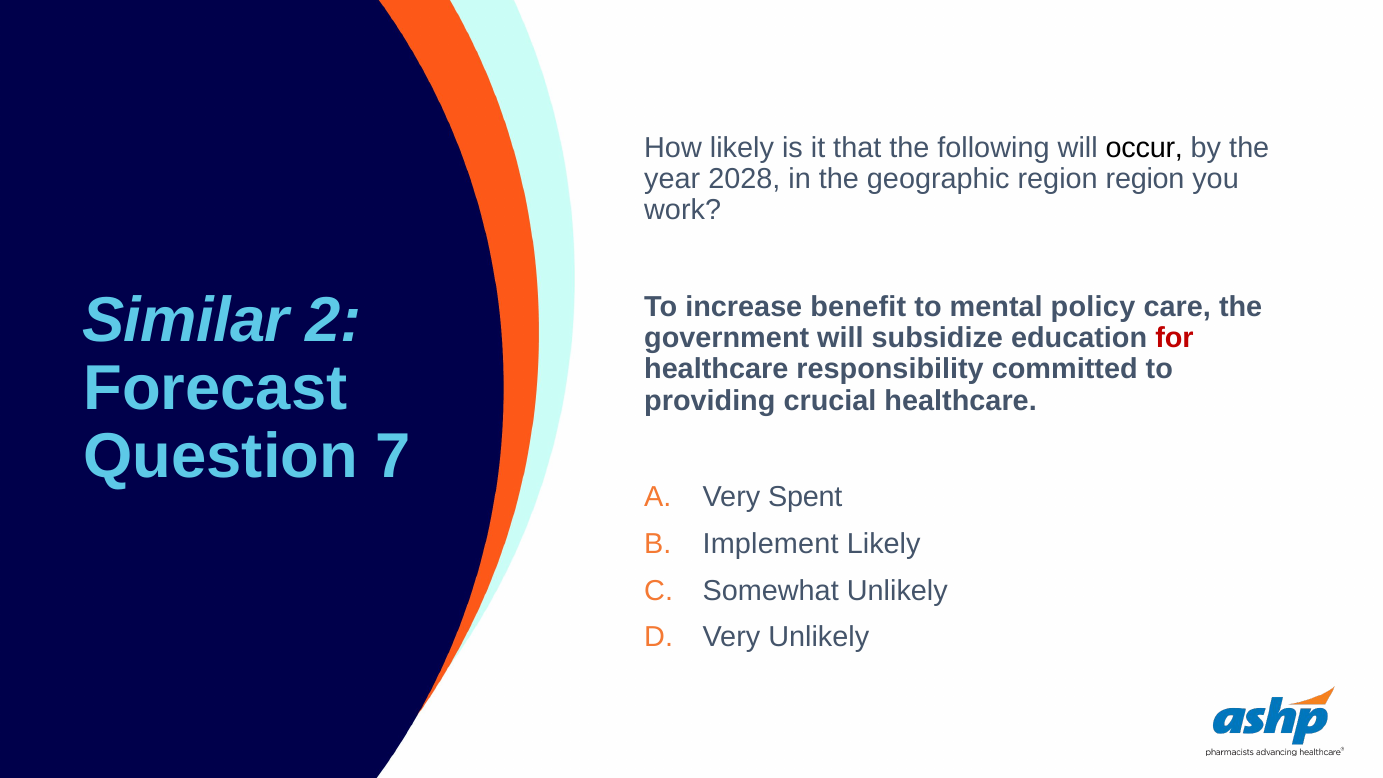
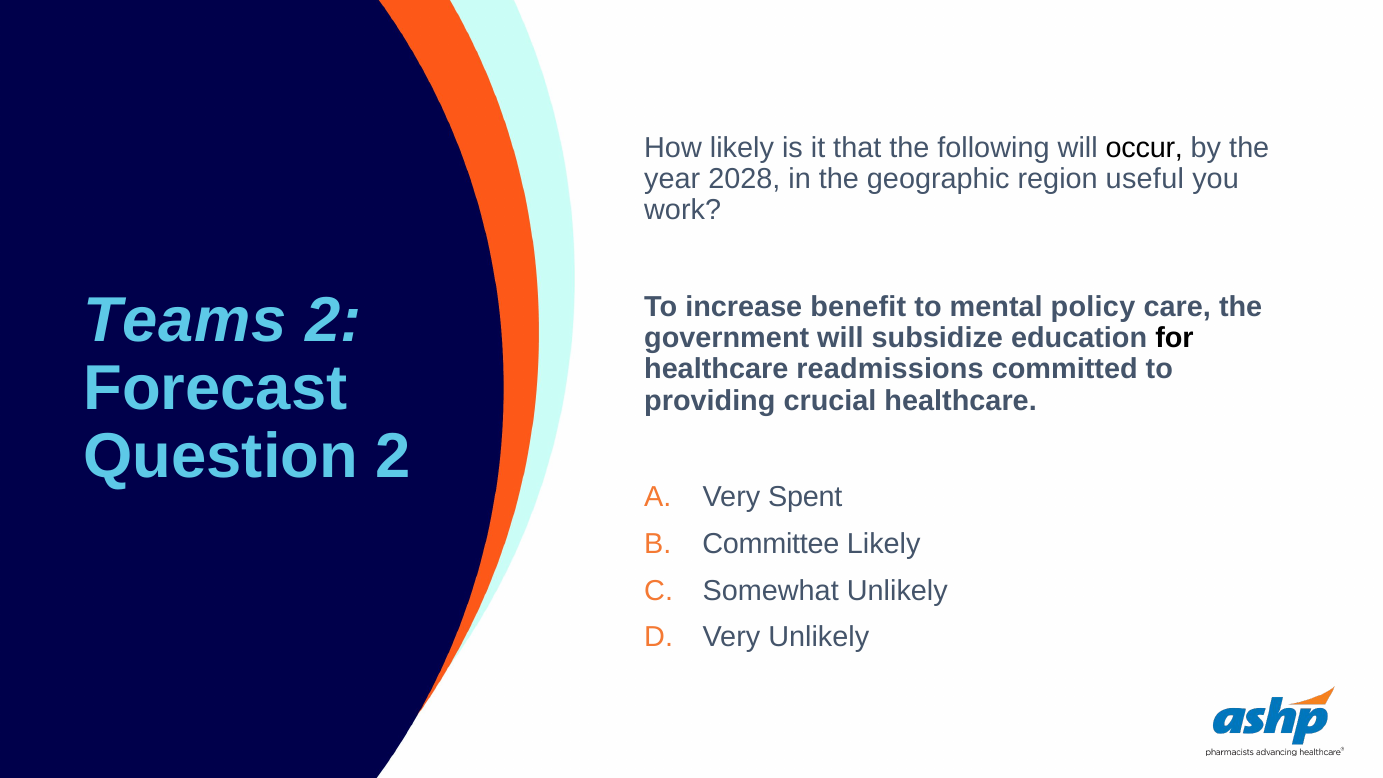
region region: region -> useful (1145, 179)
Similar: Similar -> Teams (185, 320)
for colour: red -> black (1174, 338)
responsibility: responsibility -> readmissions (890, 369)
Question 7: 7 -> 2 (393, 457)
Implement: Implement -> Committee (771, 544)
